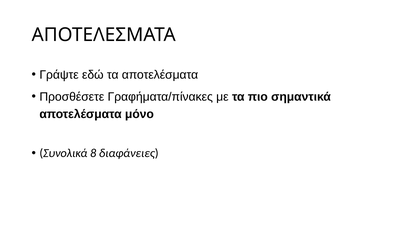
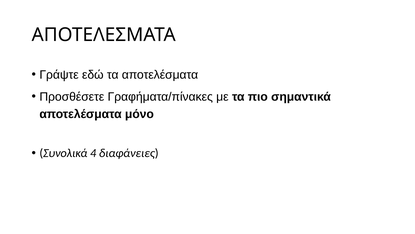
8: 8 -> 4 (93, 153)
